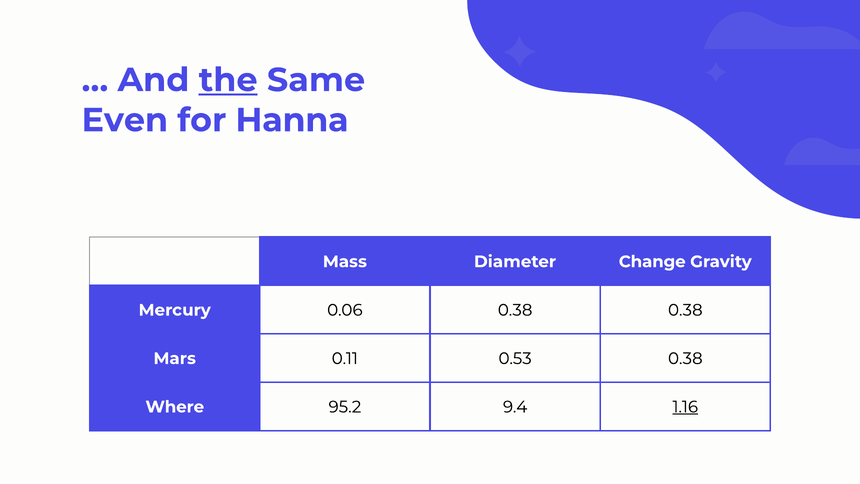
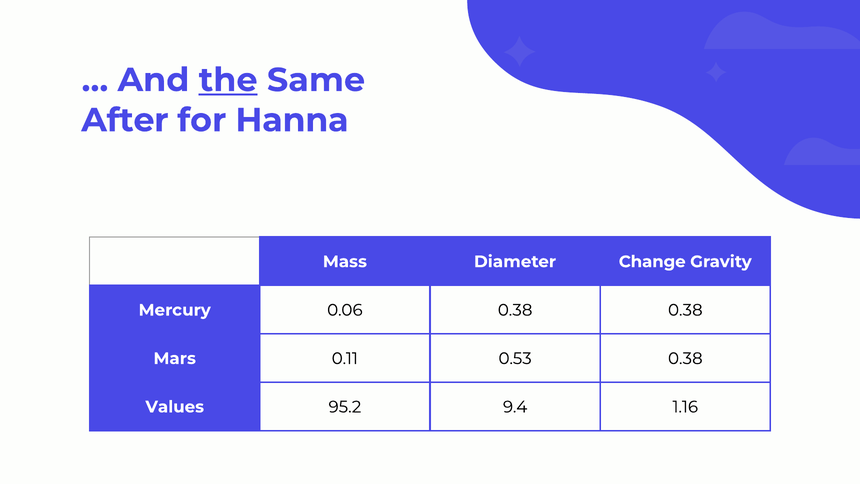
Even: Even -> After (125, 120)
Where: Where -> Values (175, 407)
1.16 underline: present -> none (685, 407)
